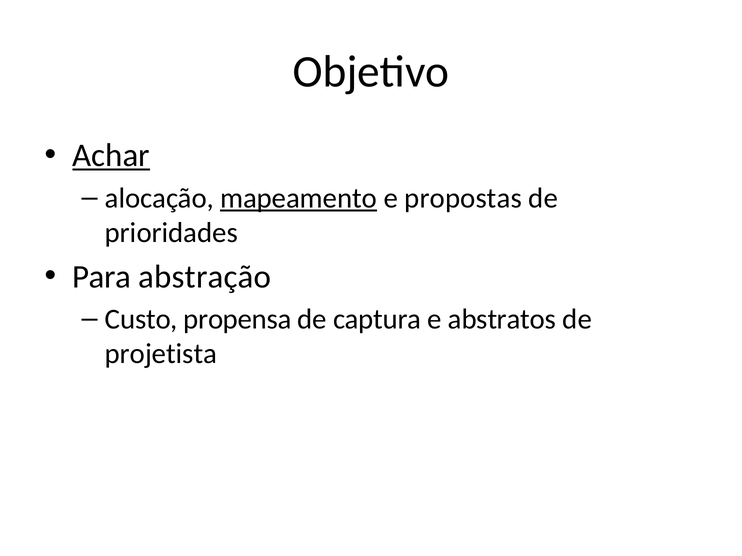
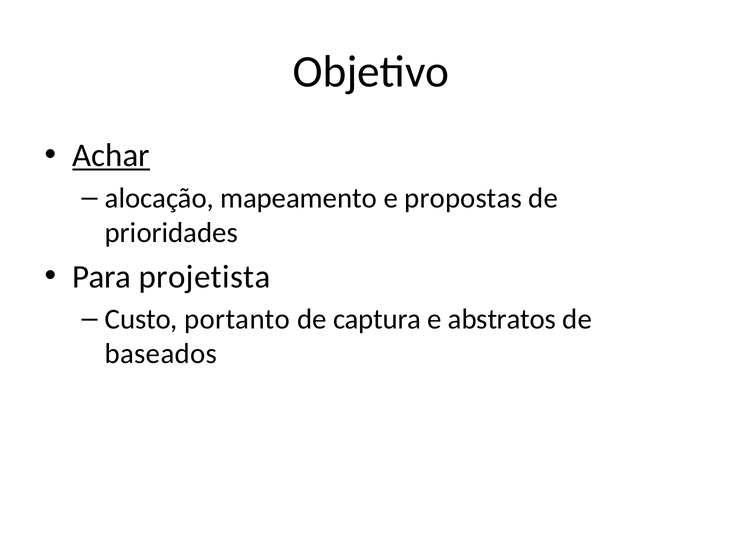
mapeamento underline: present -> none (299, 198)
abstração: abstração -> projetista (205, 277)
propensa: propensa -> portanto (237, 320)
projetista: projetista -> baseados (161, 354)
